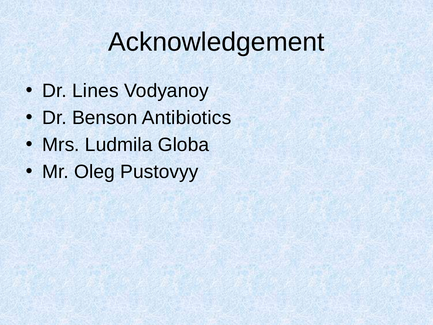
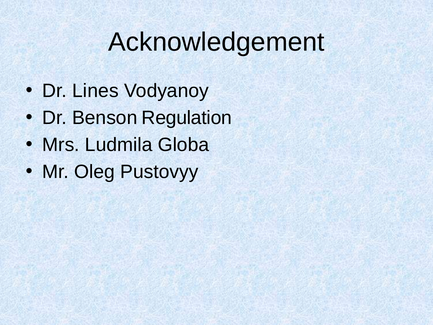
Antibiotics: Antibiotics -> Regulation (187, 118)
